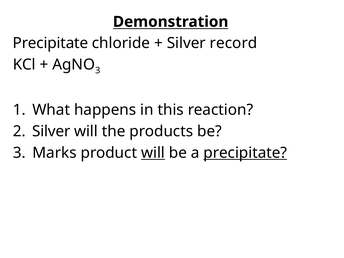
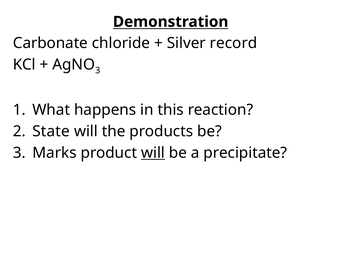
Precipitate: Precipitate -> Carbonate (50, 43)
Silver: Silver -> State (51, 131)
precipitate underline: present -> none (245, 153)
